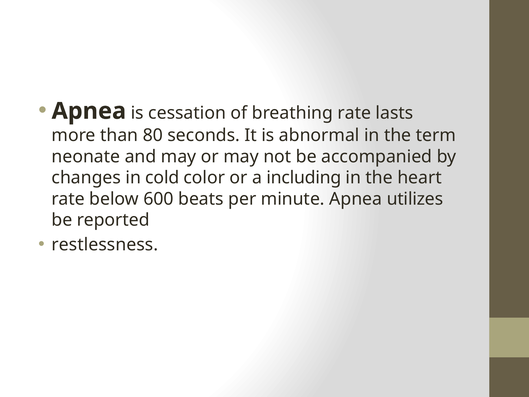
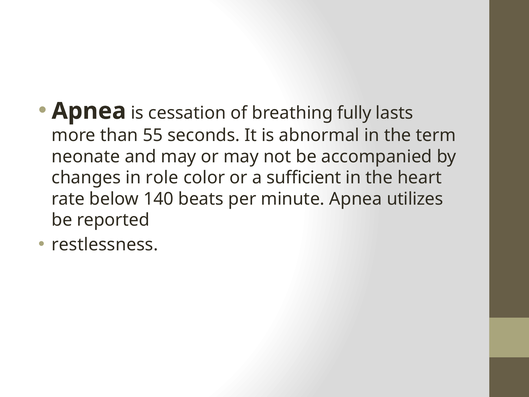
breathing rate: rate -> fully (354, 113)
80: 80 -> 55 (153, 135)
cold: cold -> role (162, 178)
including: including -> sufficient (304, 178)
600: 600 -> 140 (158, 199)
